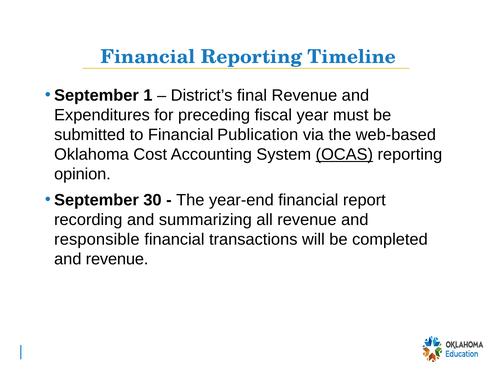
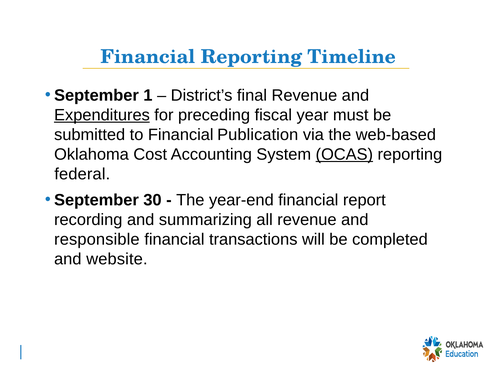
Expenditures underline: none -> present (102, 115)
opinion: opinion -> federal (82, 174)
and revenue: revenue -> website (117, 259)
